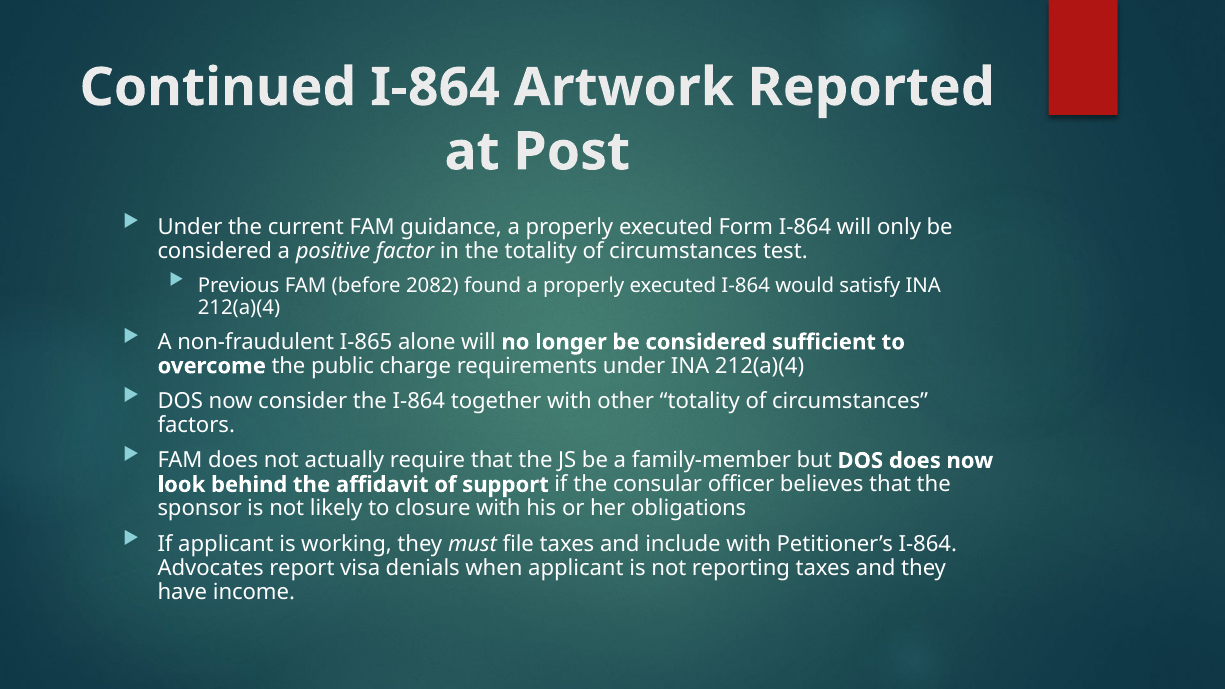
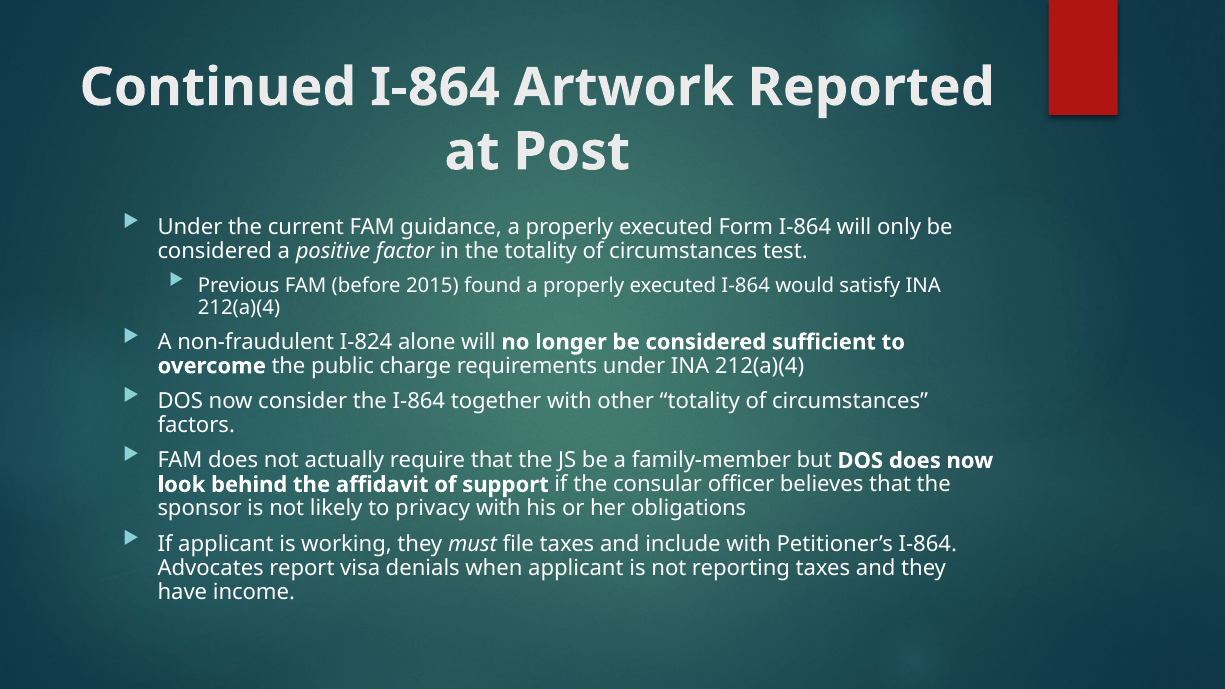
2082: 2082 -> 2015 (432, 285)
I-865: I-865 -> I-824 (366, 342)
closure: closure -> privacy (433, 509)
